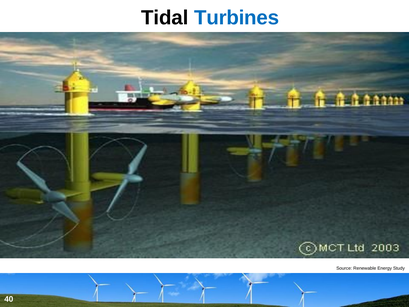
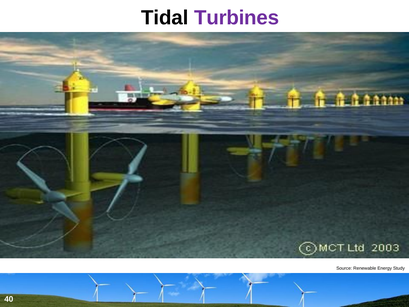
Turbines colour: blue -> purple (237, 18)
